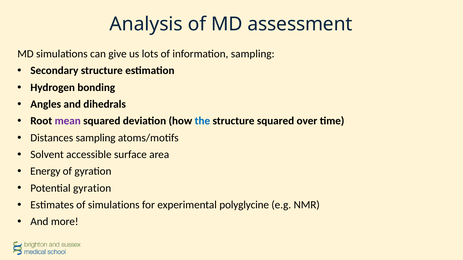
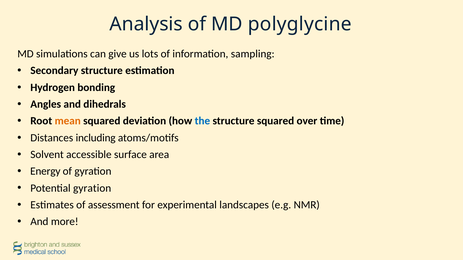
assessment: assessment -> polyglycine (300, 24)
mean colour: purple -> orange (68, 121)
Distances sampling: sampling -> including (96, 138)
of simulations: simulations -> assessment (114, 205)
polyglycine: polyglycine -> landscapes (244, 205)
